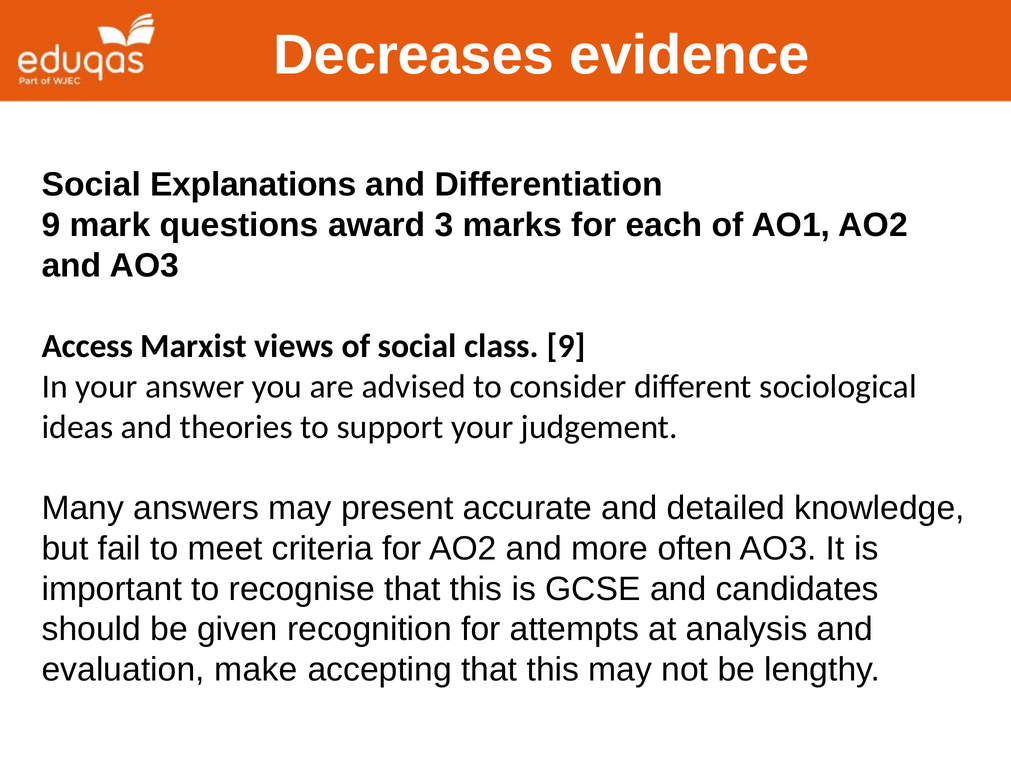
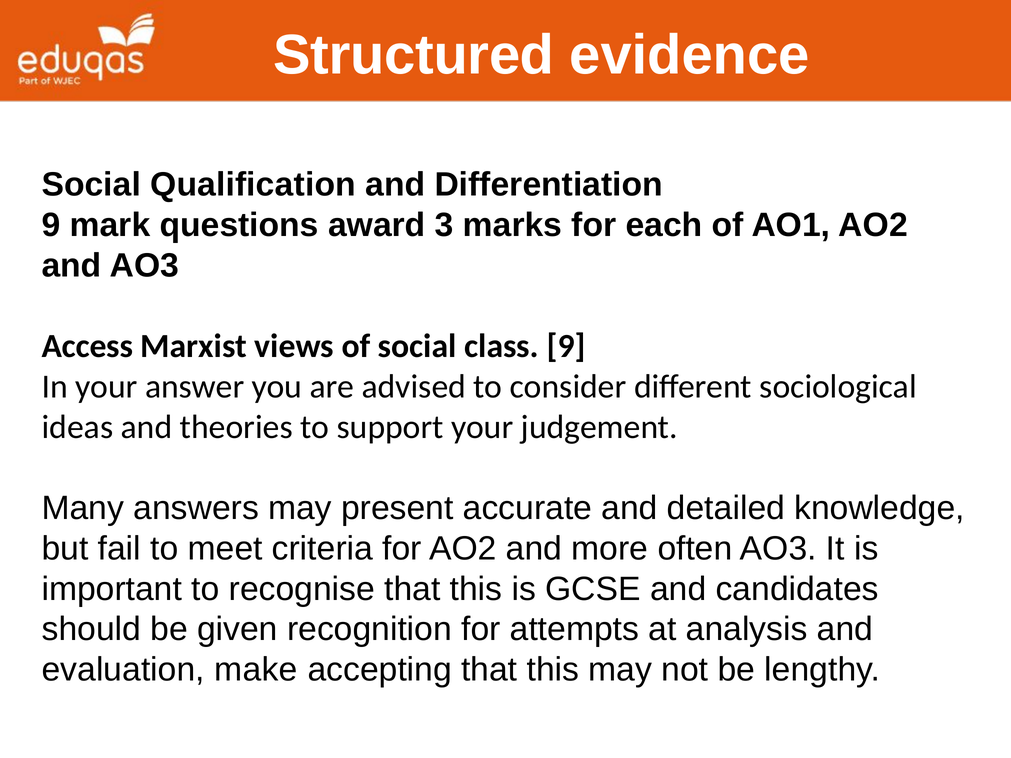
Decreases: Decreases -> Structured (414, 55)
Explanations: Explanations -> Qualification (253, 185)
